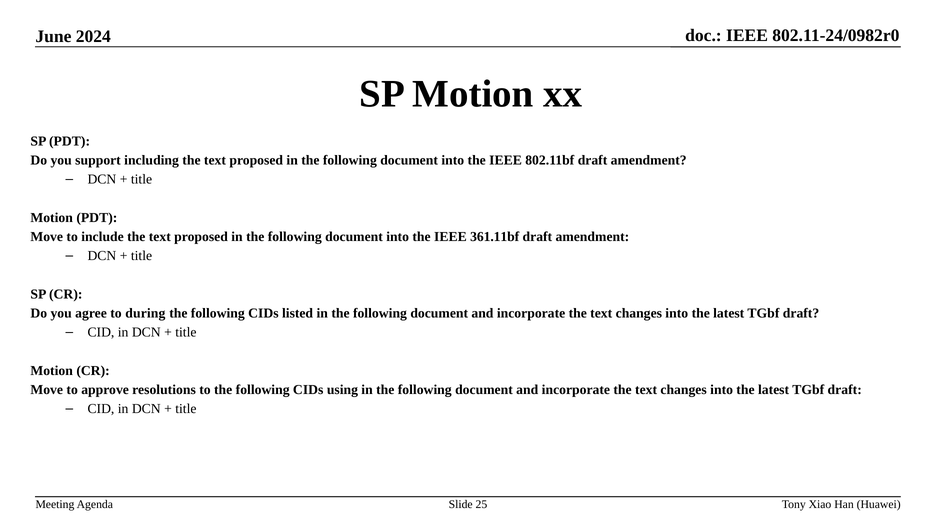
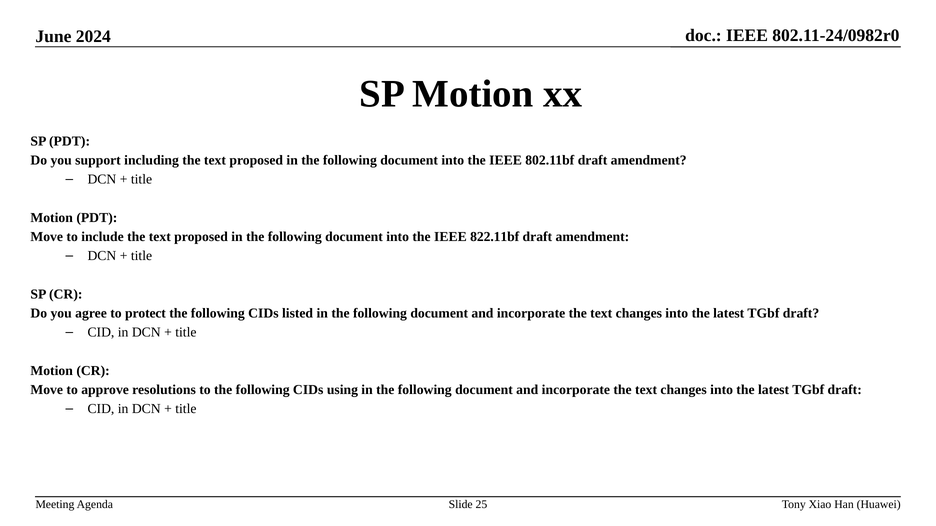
361.11bf: 361.11bf -> 822.11bf (495, 237)
during: during -> protect (146, 313)
